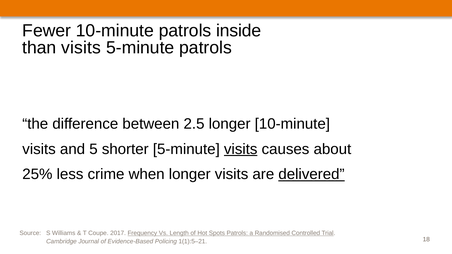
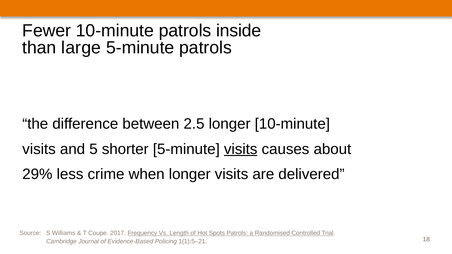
than visits: visits -> large (81, 48)
25%: 25% -> 29% (37, 175)
delivered underline: present -> none (311, 175)
